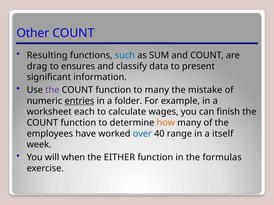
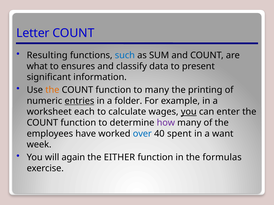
Other: Other -> Letter (33, 33)
drag: drag -> what (37, 66)
the colour: purple -> orange (52, 90)
mistake: mistake -> printing (205, 90)
you underline: none -> present (189, 112)
finish: finish -> enter (228, 112)
how colour: orange -> purple (166, 123)
range: range -> spent (179, 134)
itself: itself -> want (223, 134)
when: when -> again (73, 158)
